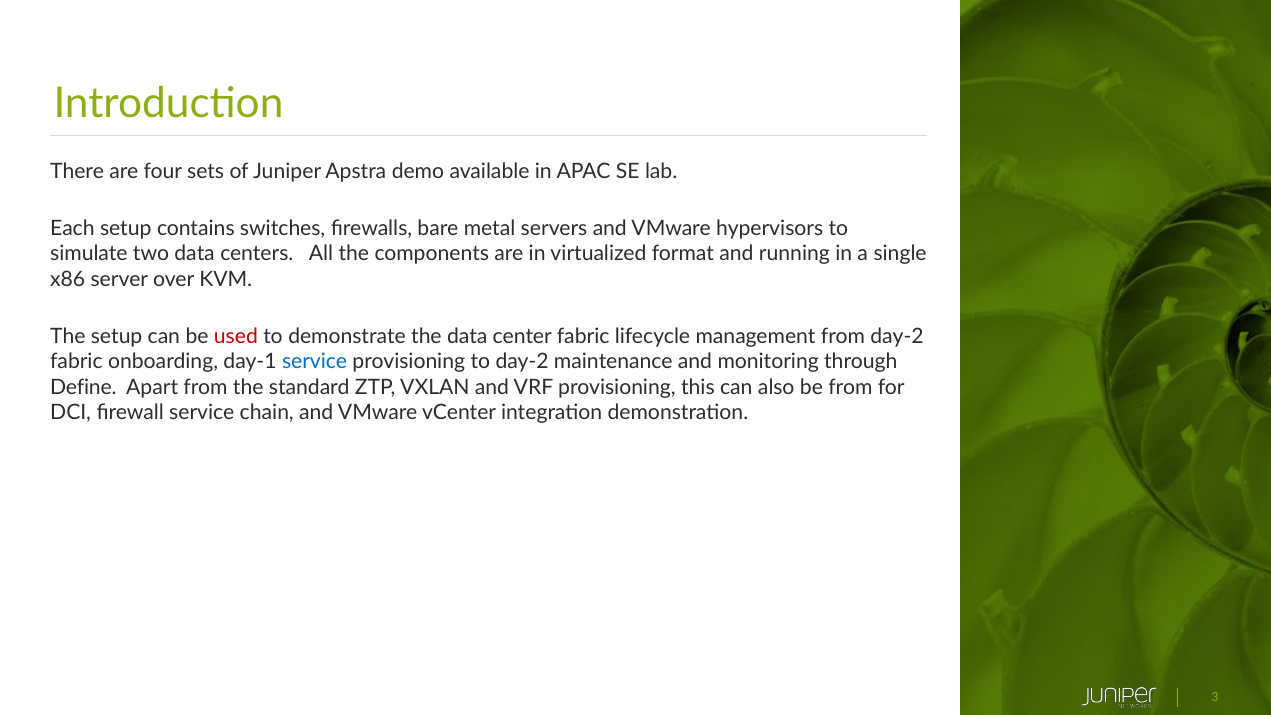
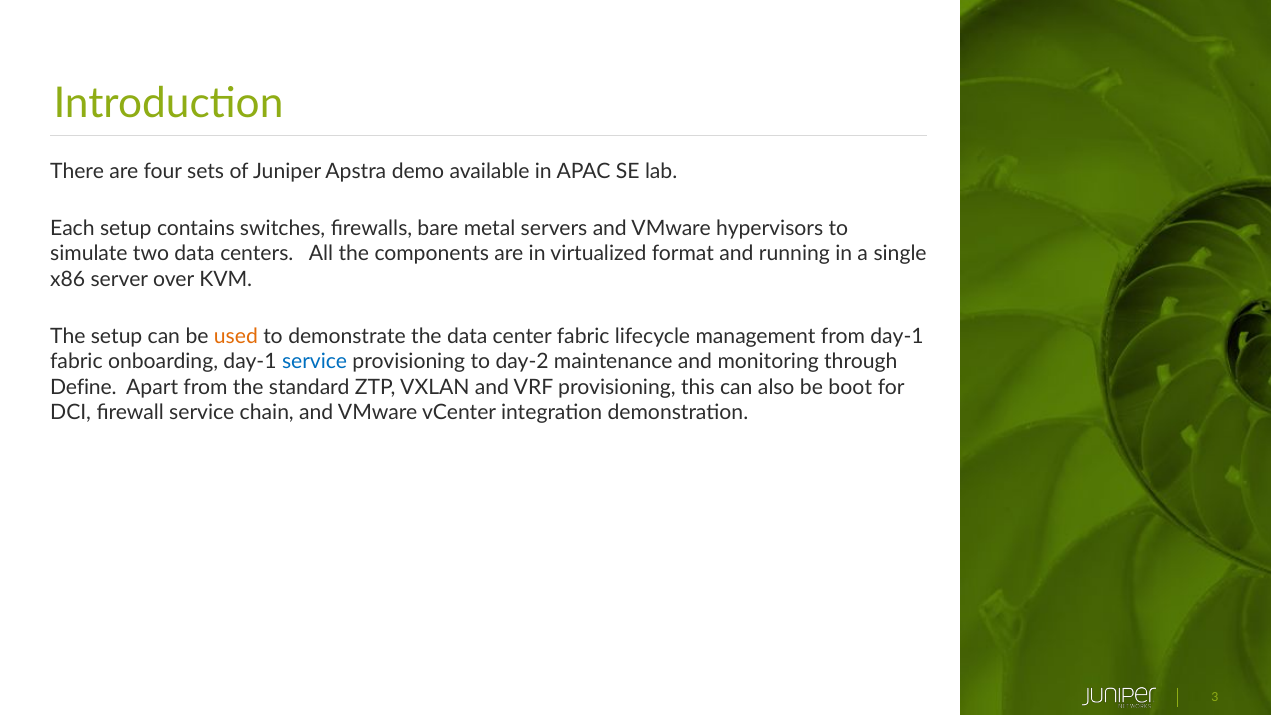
used colour: red -> orange (236, 336)
from day-2: day-2 -> day-1 (897, 336)
be from: from -> boot (850, 387)
